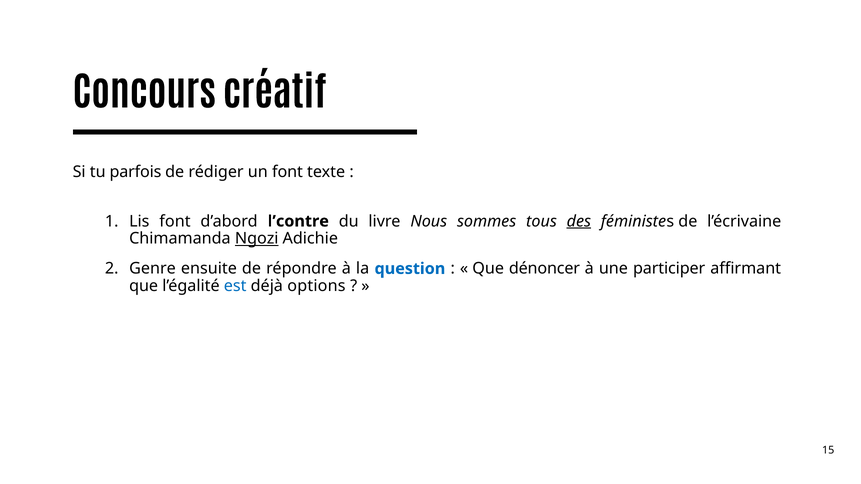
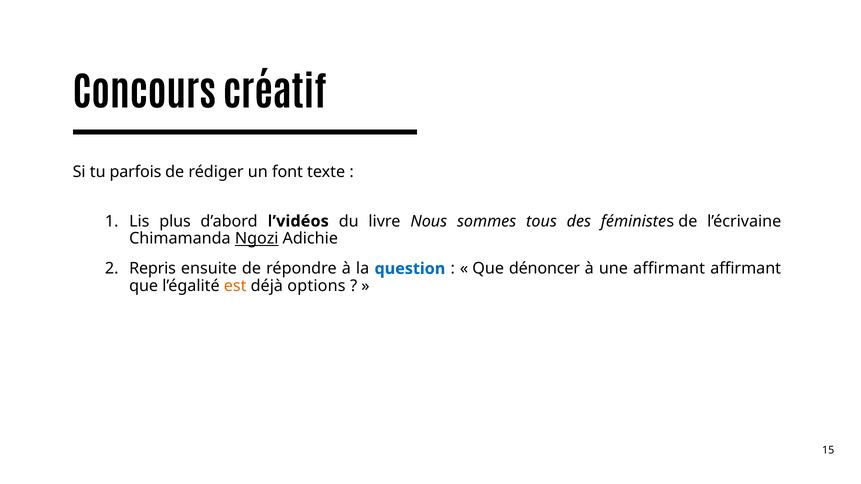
Lis font: font -> plus (175, 221)
l’contre: l’contre -> l’vidéos (298, 221)
des underline: present -> none (579, 221)
Genre: Genre -> Repris (153, 269)
une participer: participer -> affirmant (669, 269)
est colour: blue -> orange (235, 286)
